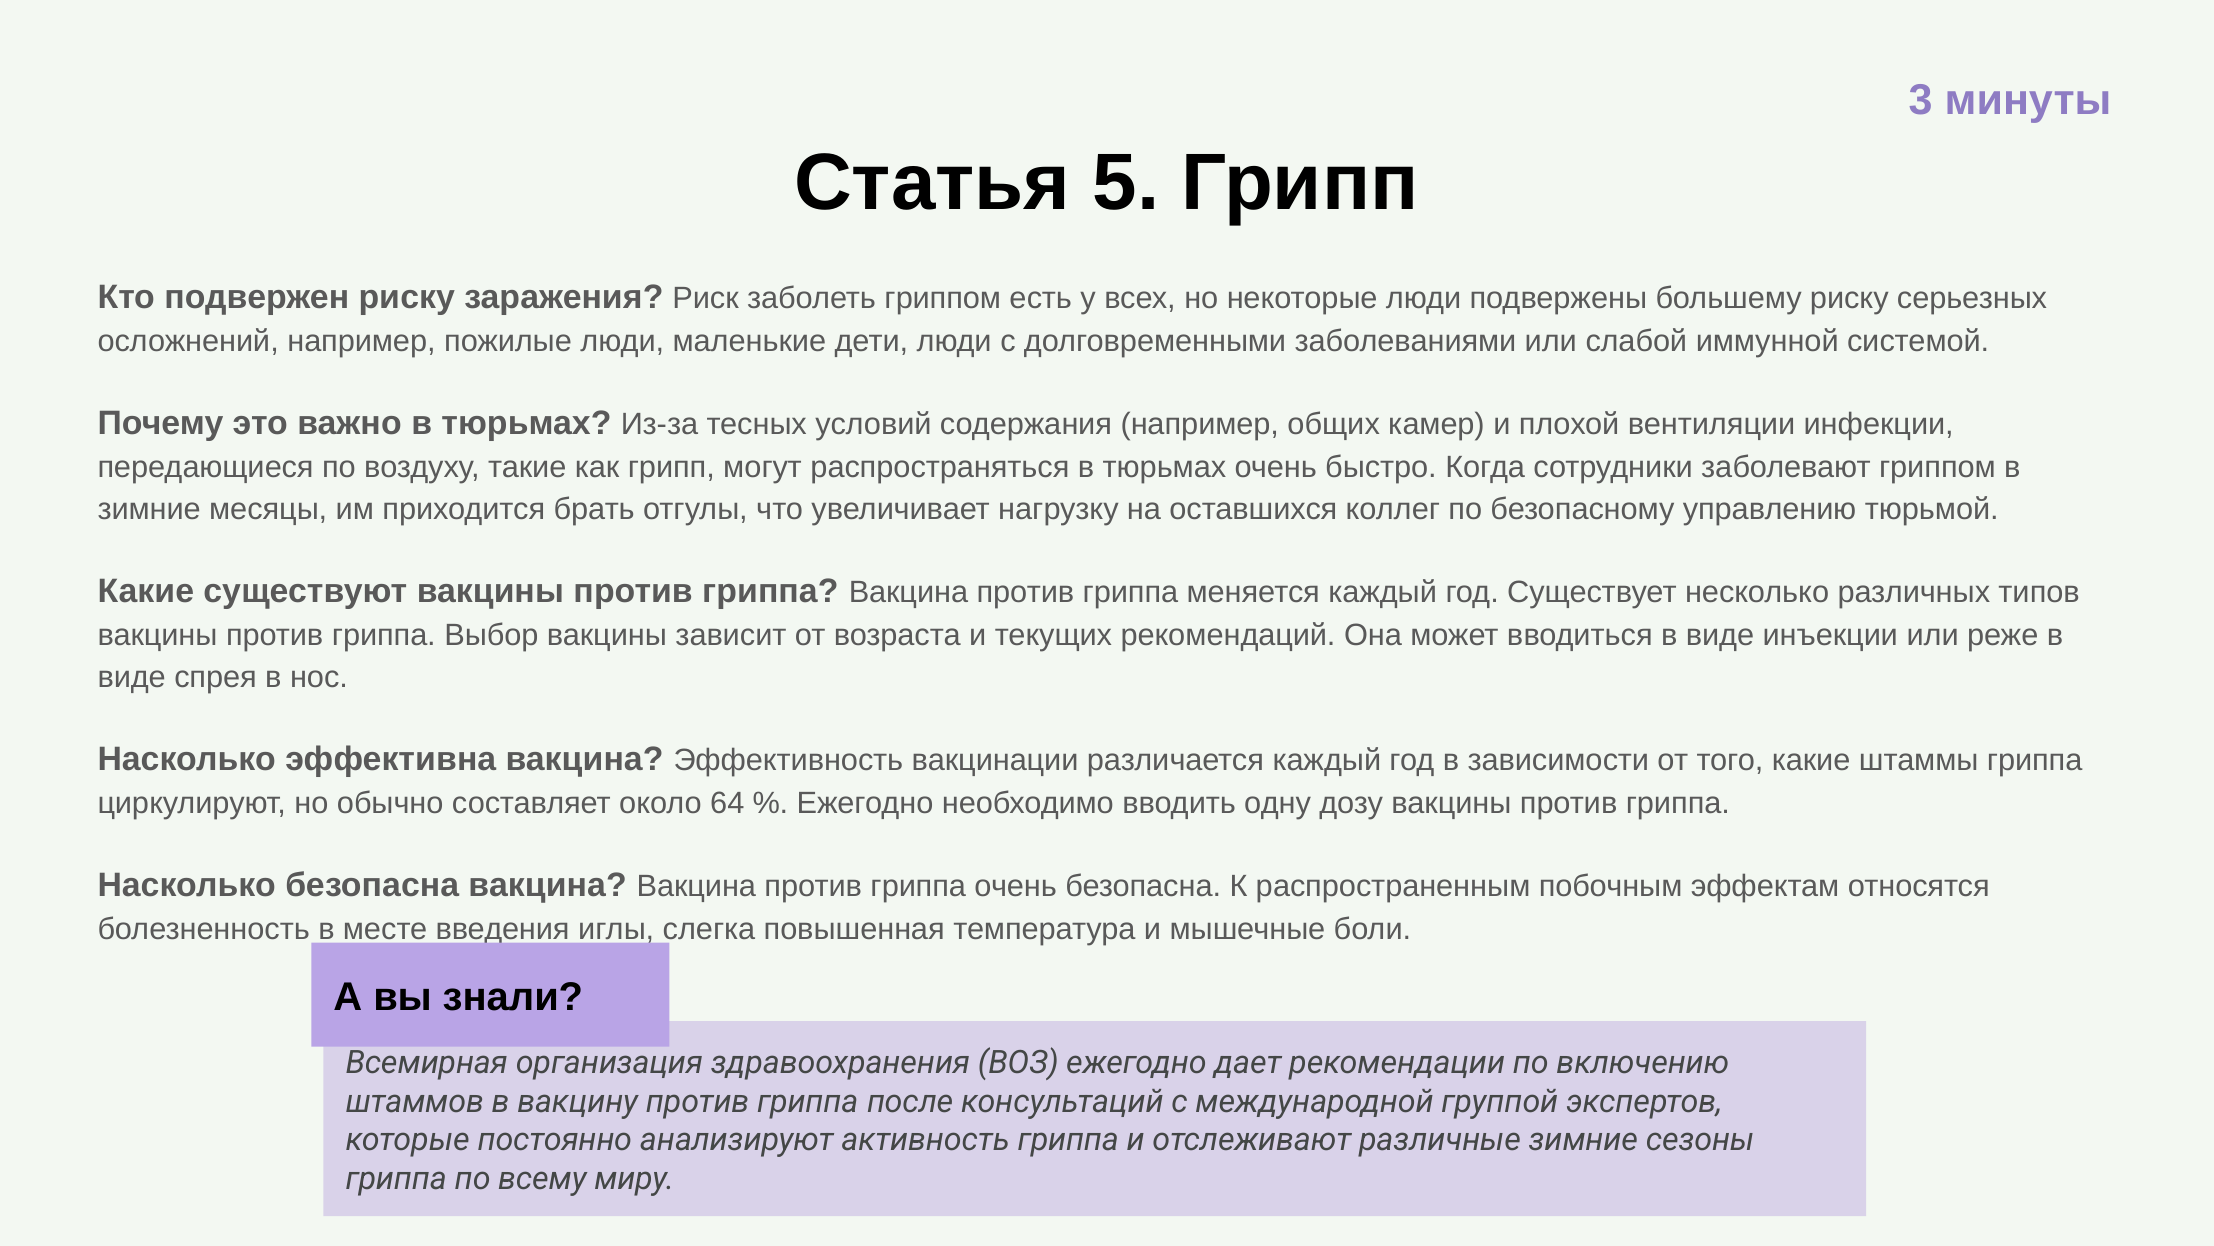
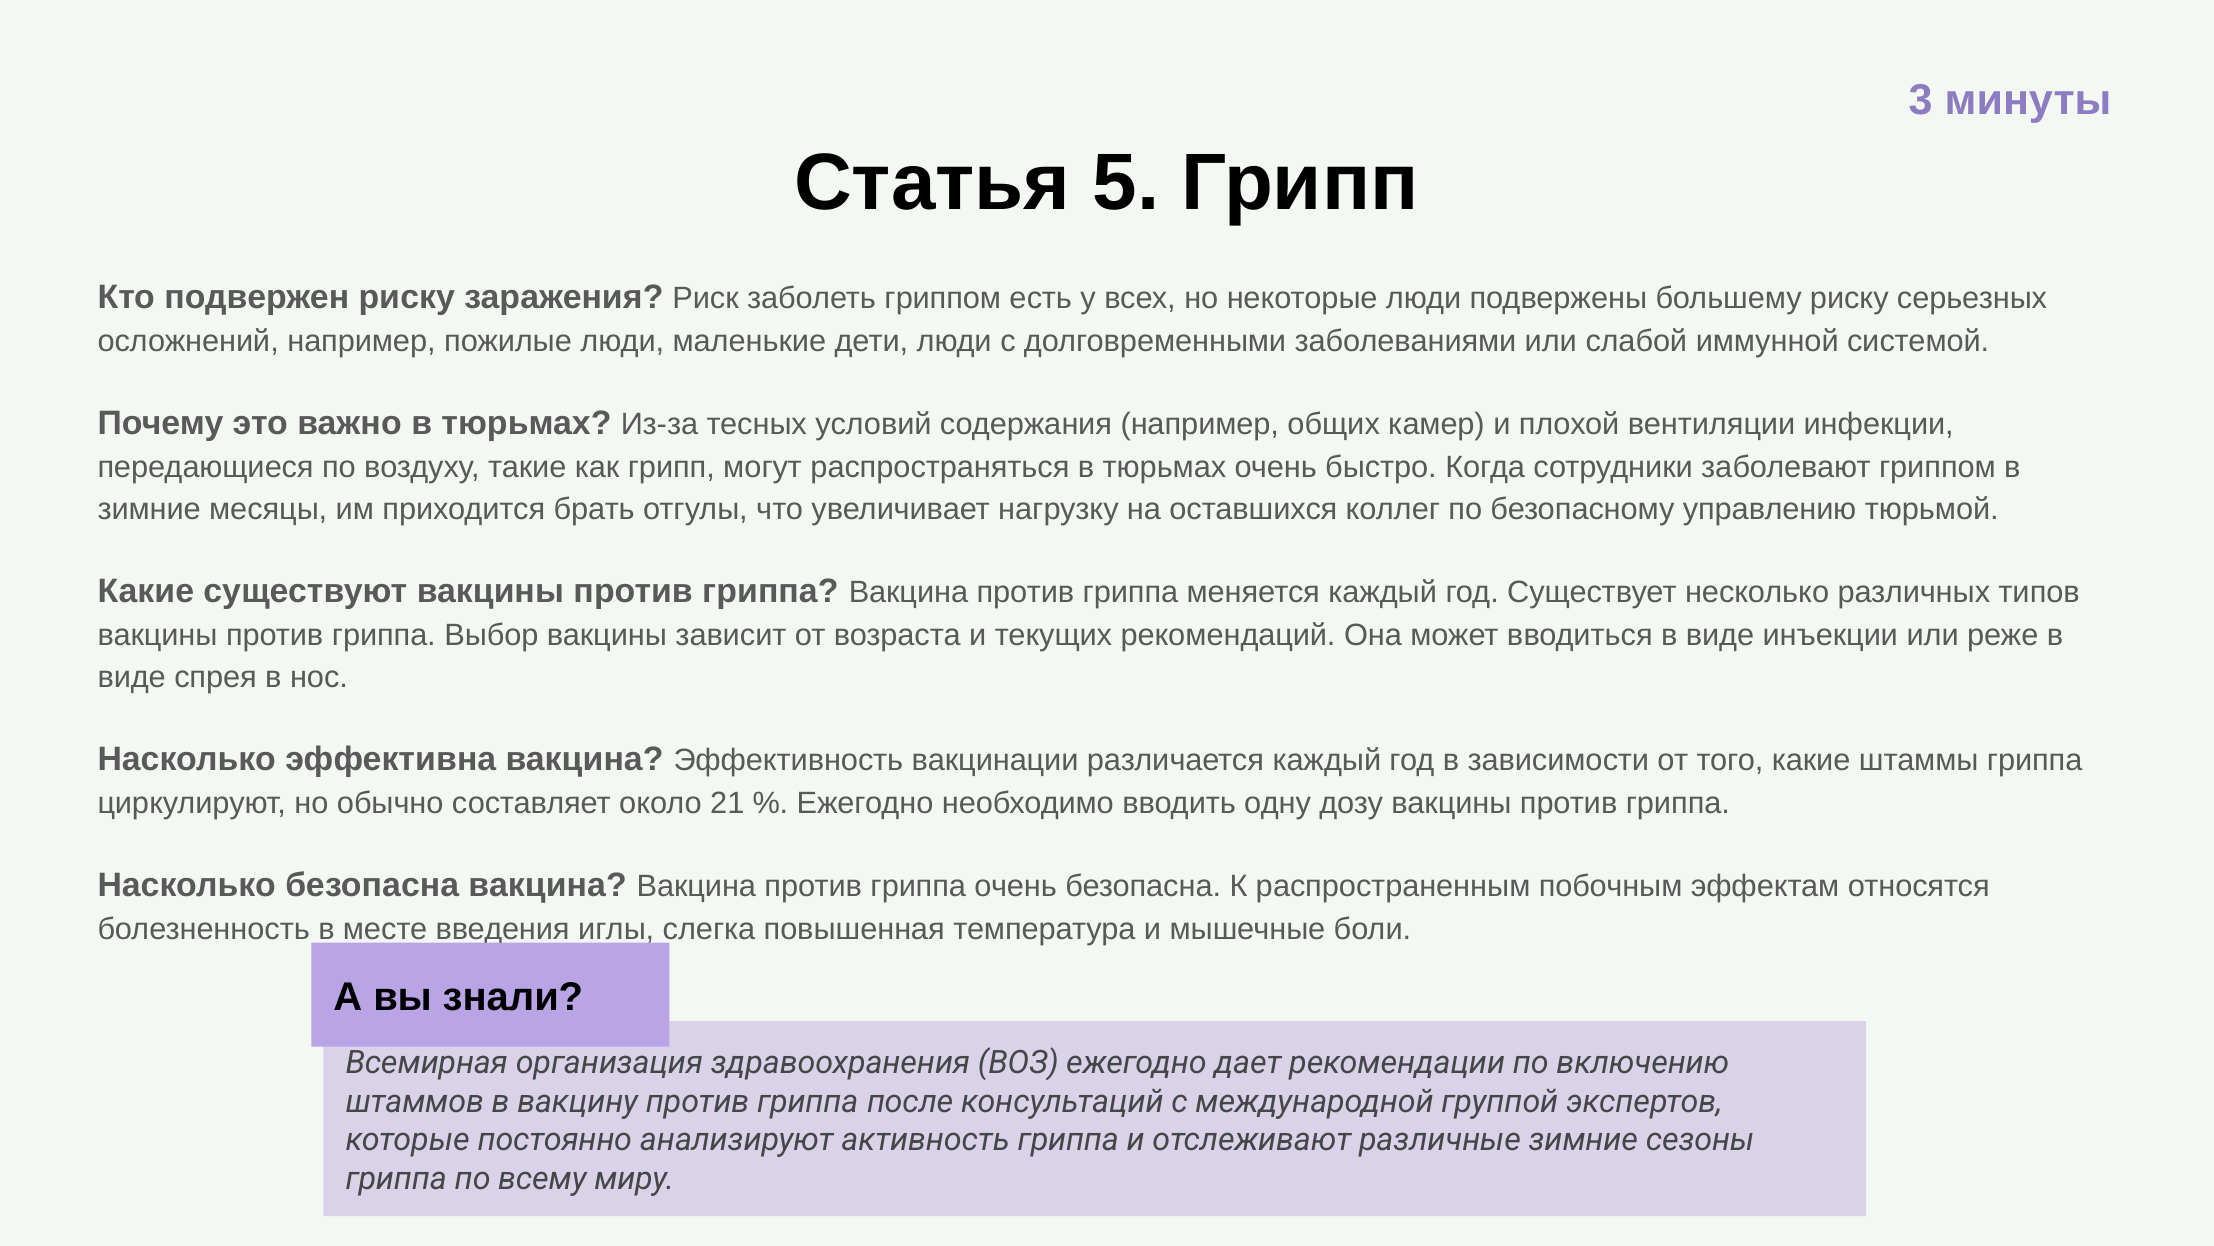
64: 64 -> 21 (727, 803)
